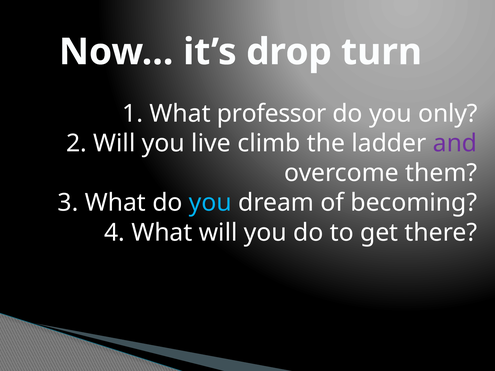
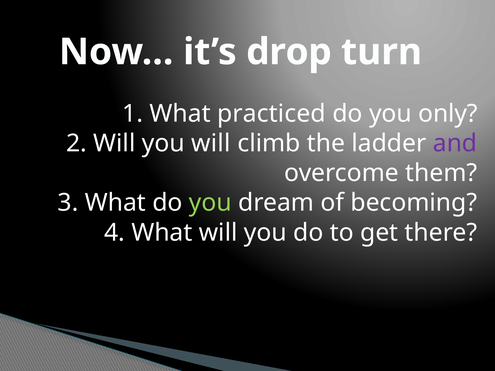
professor: professor -> practiced (271, 114)
you live: live -> will (211, 144)
you colour: light blue -> light green (210, 203)
